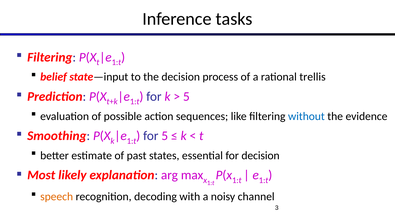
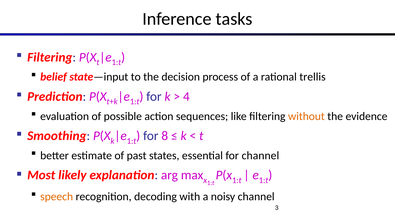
5: 5 -> 4 (186, 97)
without colour: blue -> orange (306, 116)
for 5: 5 -> 8 (165, 136)
for decision: decision -> channel (260, 156)
